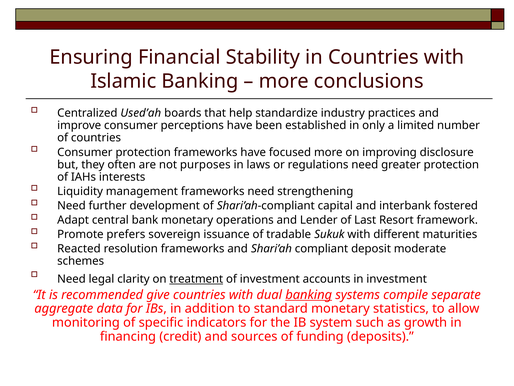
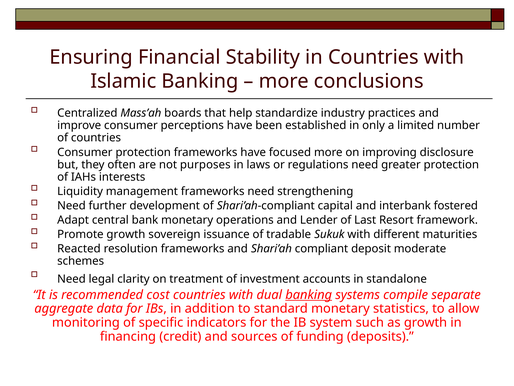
Used’ah: Used’ah -> Mass’ah (141, 113)
Promote prefers: prefers -> growth (126, 234)
treatment underline: present -> none (196, 279)
in investment: investment -> standalone (397, 279)
give: give -> cost (158, 294)
